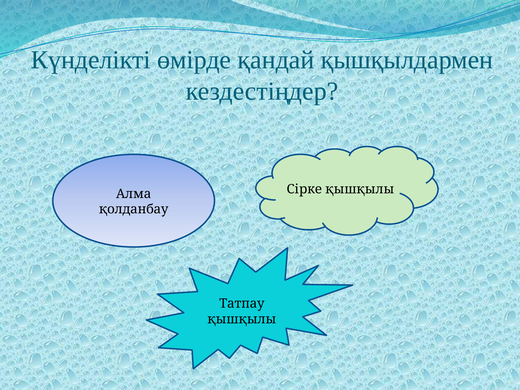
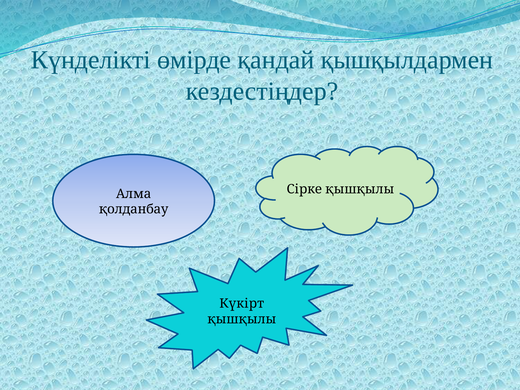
Татпау: Татпау -> Күкірт (242, 303)
